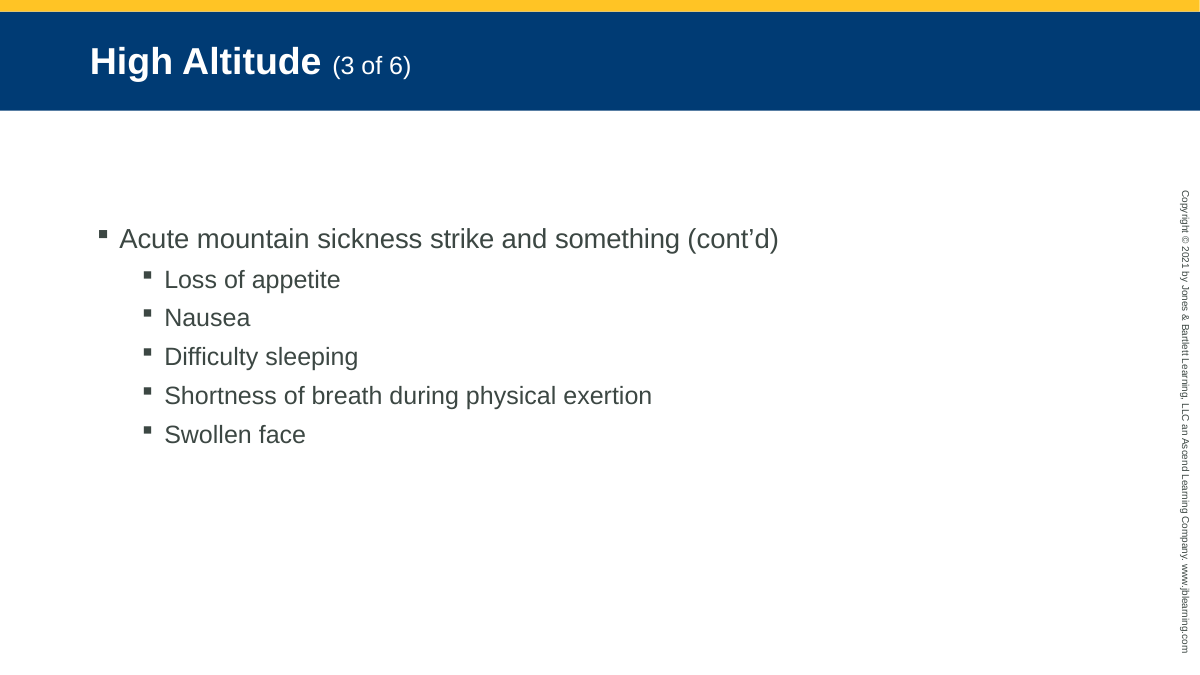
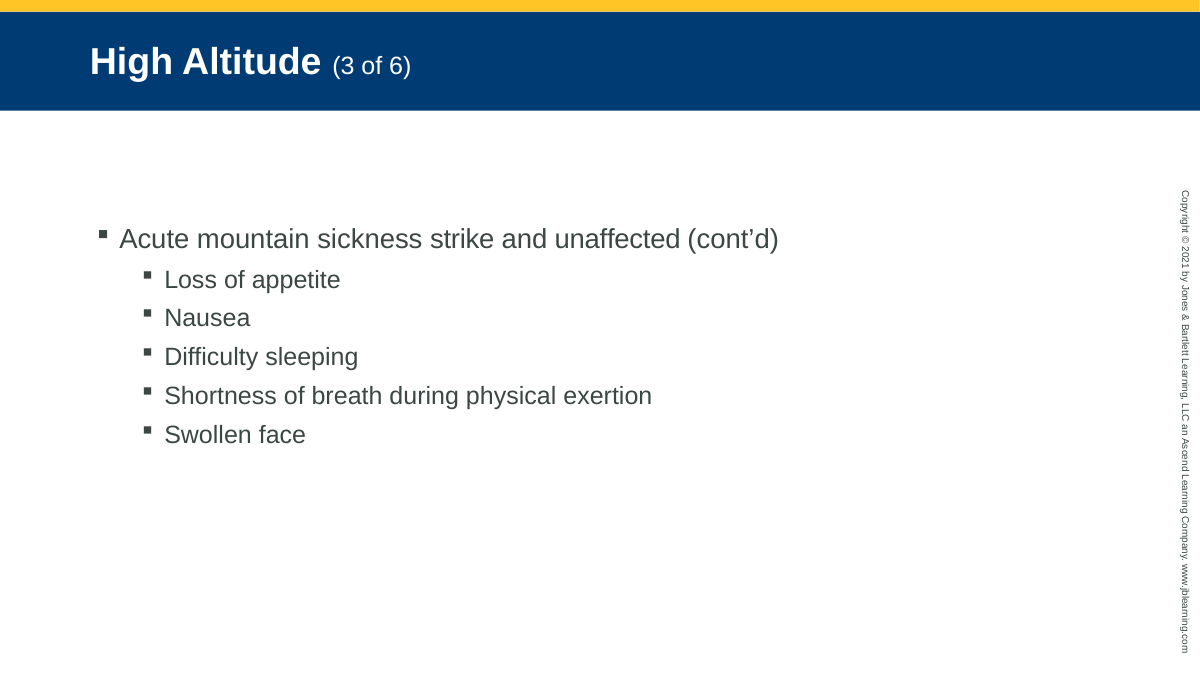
something: something -> unaffected (618, 240)
